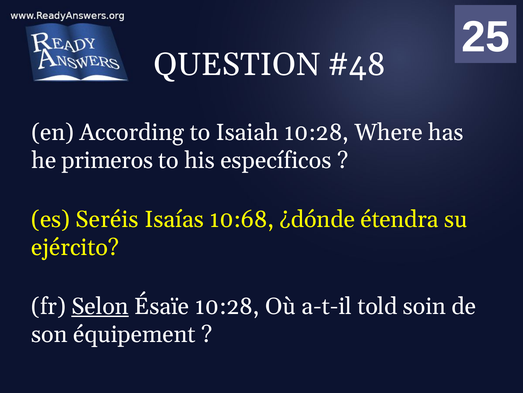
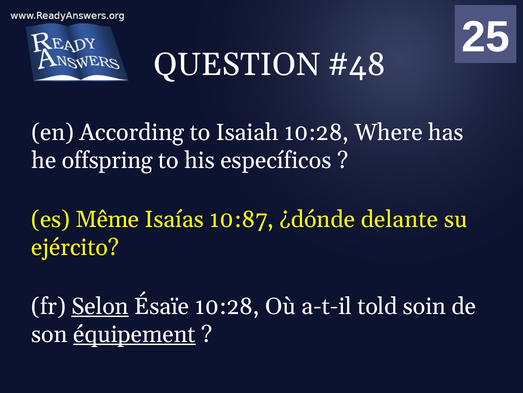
primeros: primeros -> offspring (107, 160)
Seréis: Seréis -> Même (107, 219)
10:68: 10:68 -> 10:87 (242, 219)
étendra: étendra -> delante (399, 219)
équipement underline: none -> present (134, 334)
